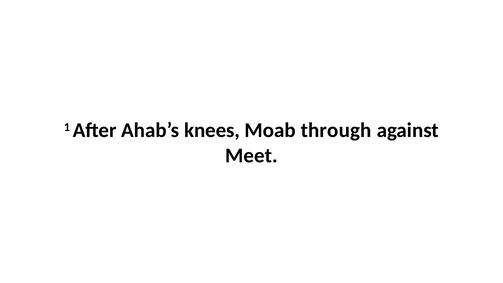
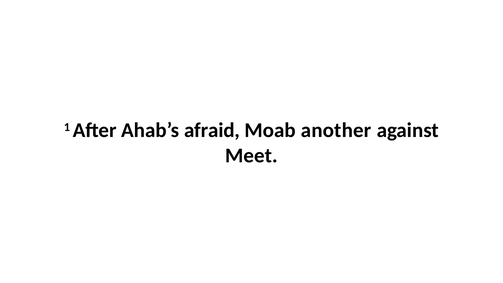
knees: knees -> afraid (212, 130)
through: through -> another (336, 130)
